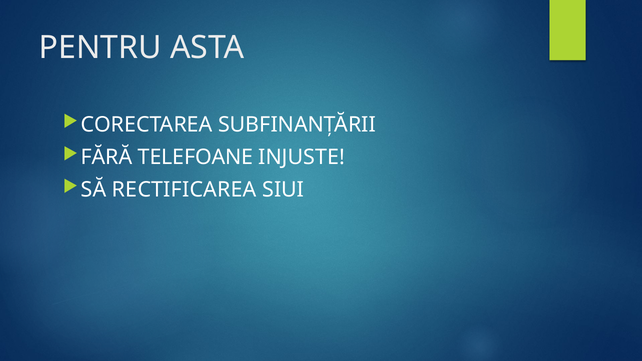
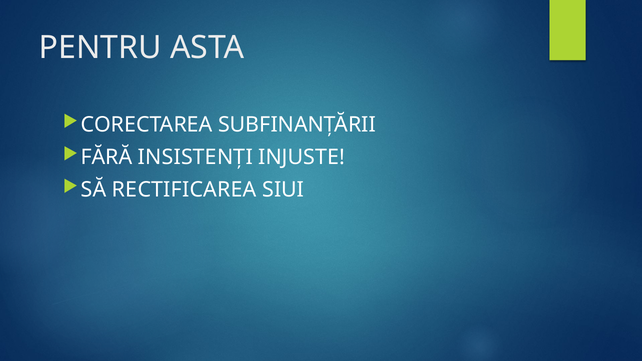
TELEFOANE: TELEFOANE -> INSISTENȚI (195, 157)
